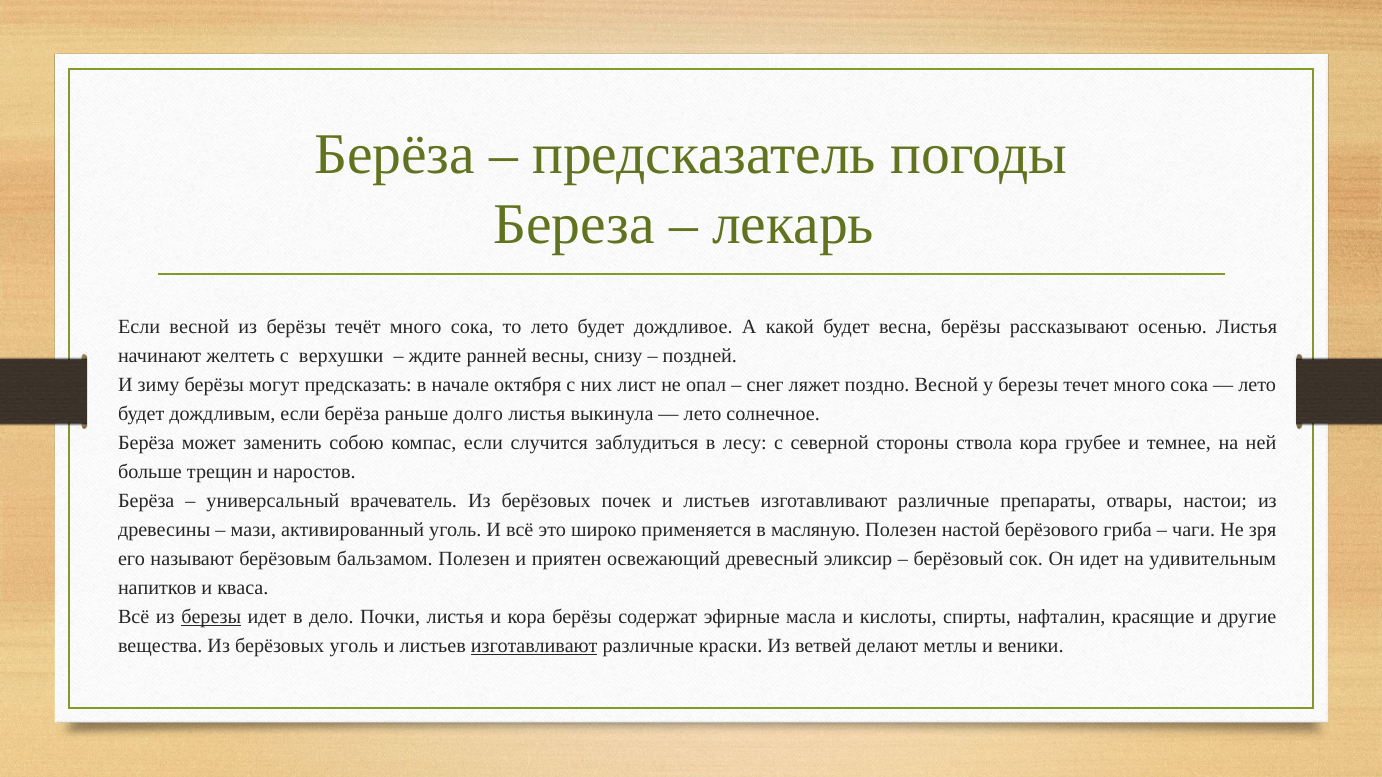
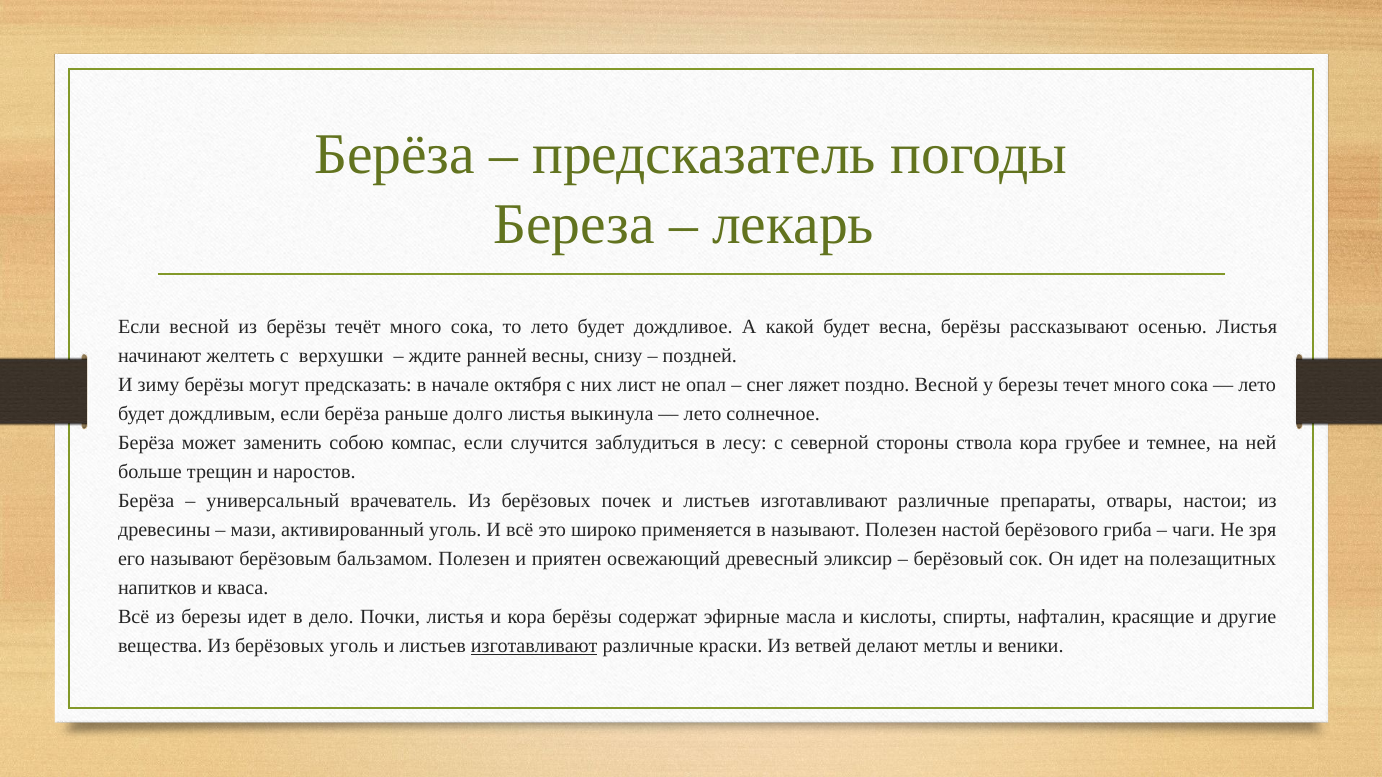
в масляную: масляную -> называют (816, 530)
удивительным: удивительным -> полезащитных (1213, 559)
березы underline: present -> none (211, 617)
